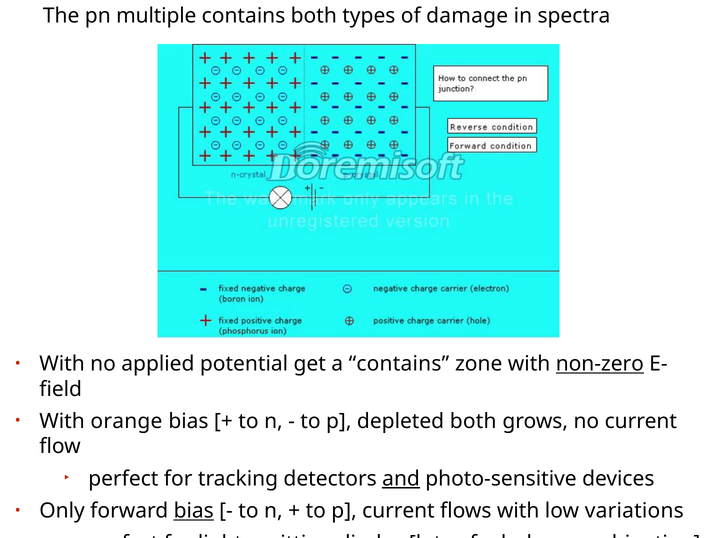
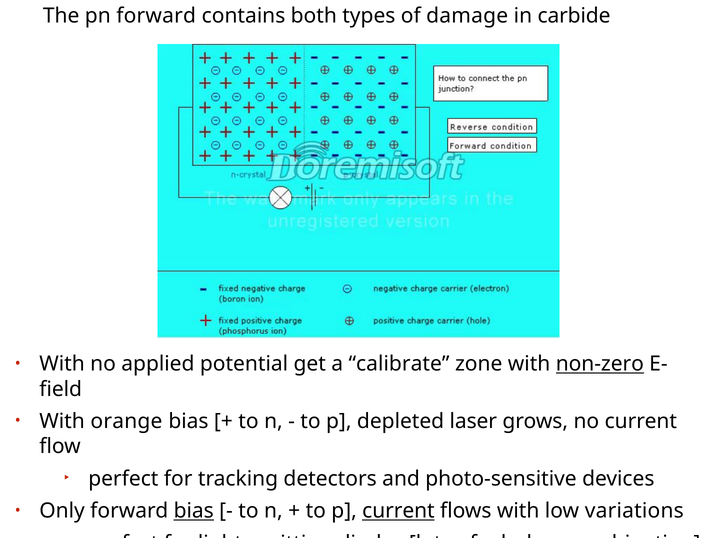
pn multiple: multiple -> forward (156, 16)
spectra: spectra -> carbide (574, 16)
a contains: contains -> calibrate (399, 364)
depleted both: both -> laser (473, 421)
and underline: present -> none (401, 479)
current underline: none -> present (398, 511)
